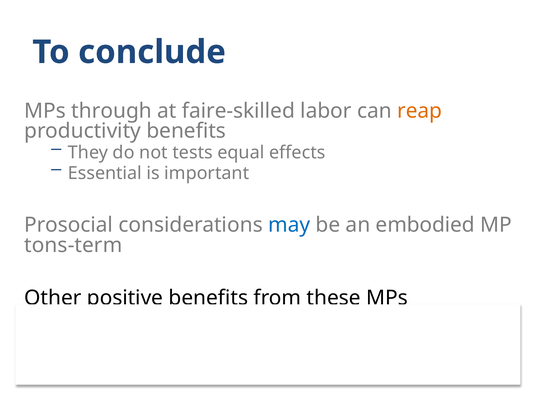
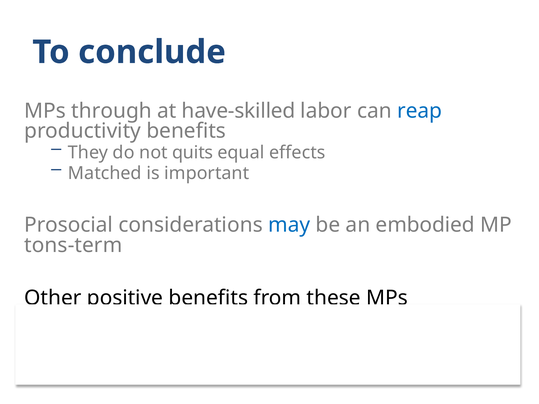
faire-skilled: faire-skilled -> have-skilled (239, 111)
reap colour: orange -> blue (420, 111)
tests: tests -> quits (193, 153)
Essential: Essential -> Matched (105, 173)
